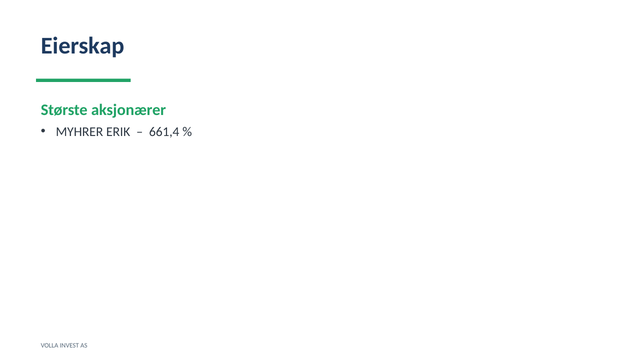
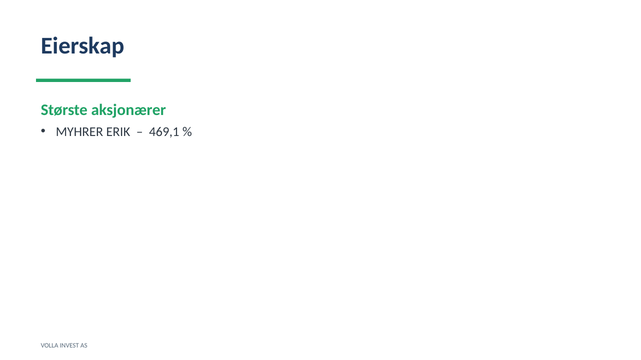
661,4: 661,4 -> 469,1 (164, 132)
